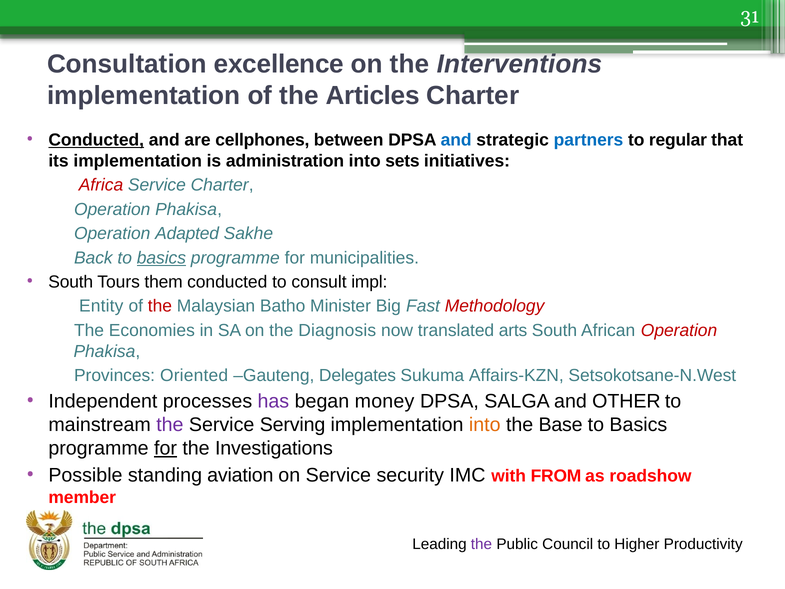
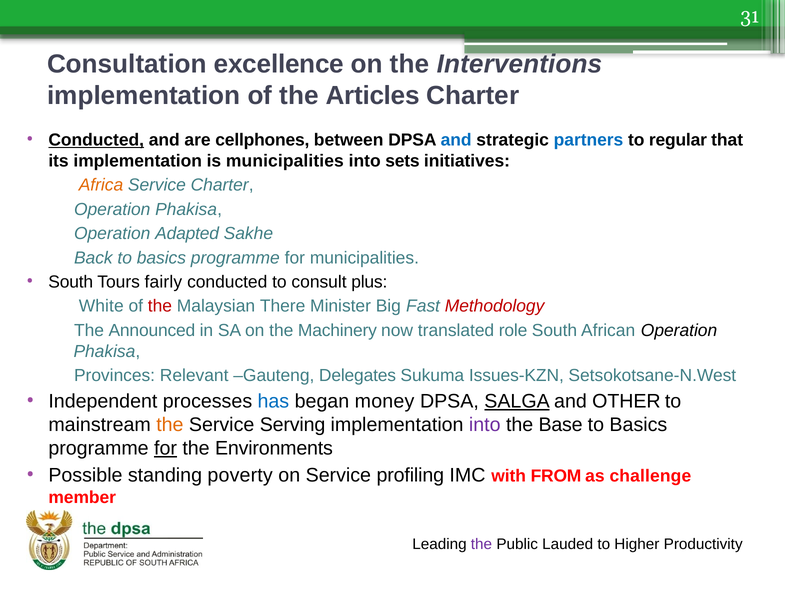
is administration: administration -> municipalities (285, 161)
Africa colour: red -> orange (101, 185)
basics underline: present -> none (161, 258)
them: them -> fairly (163, 282)
impl: impl -> plus (369, 282)
Entity: Entity -> White (101, 306)
Batho: Batho -> There (283, 306)
Economies: Economies -> Announced (152, 330)
Diagnosis: Diagnosis -> Machinery (337, 330)
arts: arts -> role (513, 330)
Operation colour: red -> black (679, 330)
Oriented: Oriented -> Relevant (194, 375)
Affairs-KZN: Affairs-KZN -> Issues-KZN (516, 375)
has colour: purple -> blue (273, 401)
SALGA underline: none -> present (517, 401)
the colour: purple -> orange (170, 425)
into colour: orange -> purple (485, 425)
Investigations: Investigations -> Environments (274, 448)
aviation: aviation -> poverty (240, 475)
security: security -> profiling (410, 475)
roadshow: roadshow -> challenge (650, 476)
Council: Council -> Lauded (568, 544)
